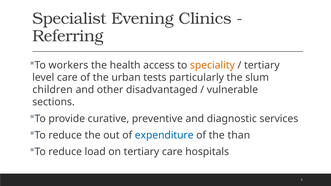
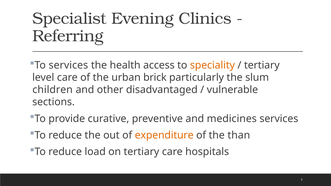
To workers: workers -> services (68, 65)
tests: tests -> brick (155, 78)
diagnostic: diagnostic -> medicines (232, 119)
expenditure colour: blue -> orange (164, 135)
